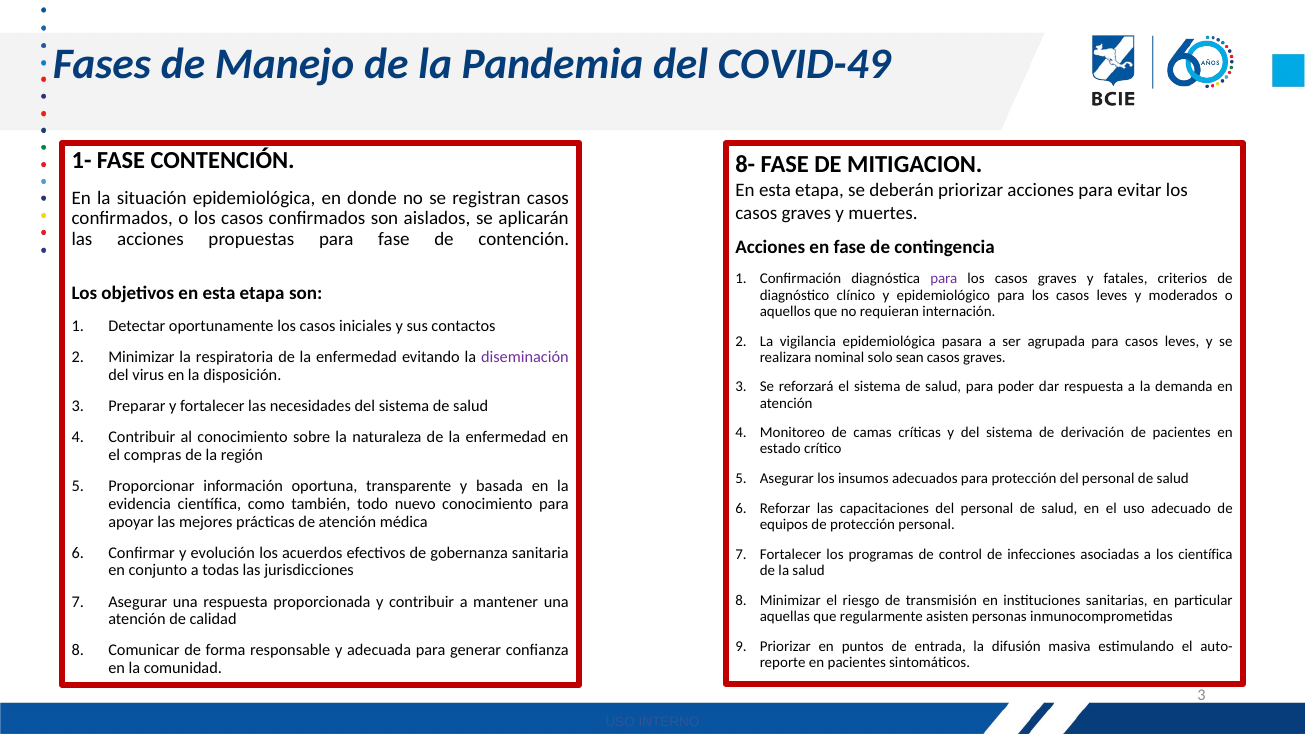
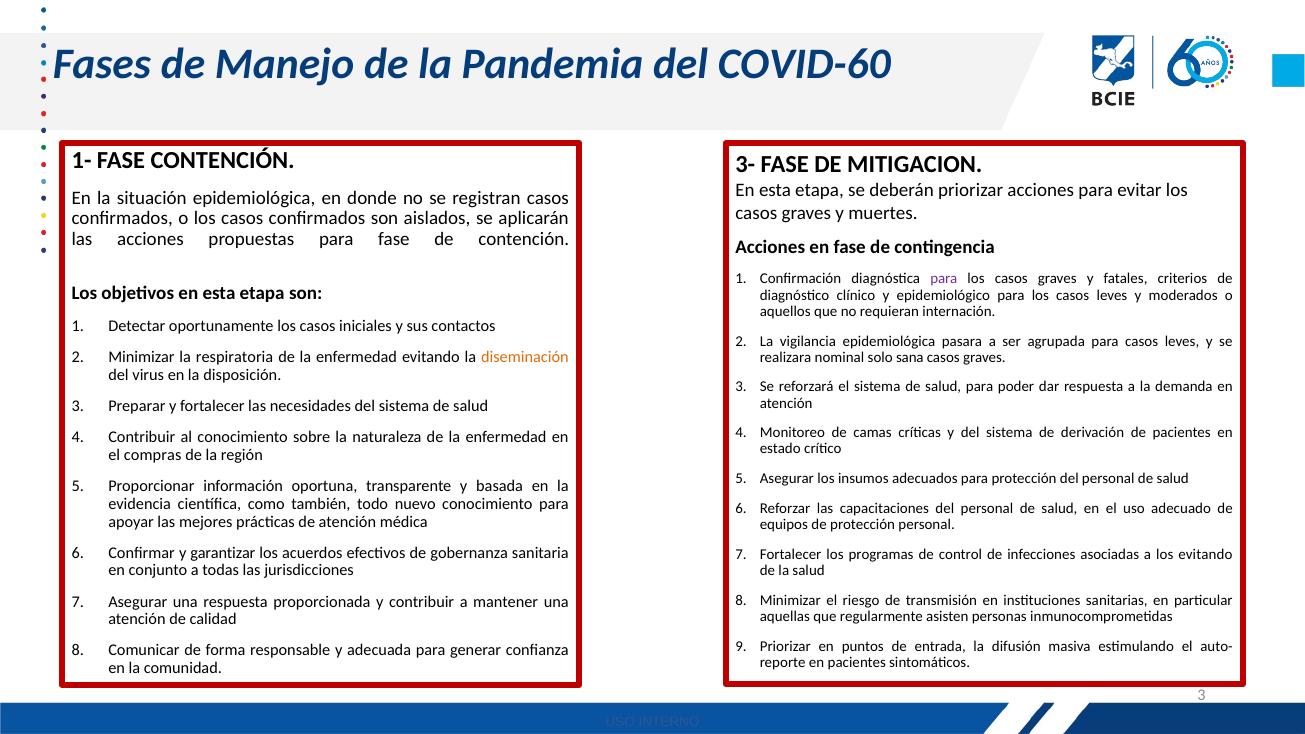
COVID-49: COVID-49 -> COVID-60 (804, 64)
8-: 8- -> 3- (745, 165)
diseminación colour: purple -> orange (525, 358)
sean: sean -> sana (910, 357)
evolución: evolución -> garantizar (223, 553)
los científica: científica -> evitando (1205, 554)
